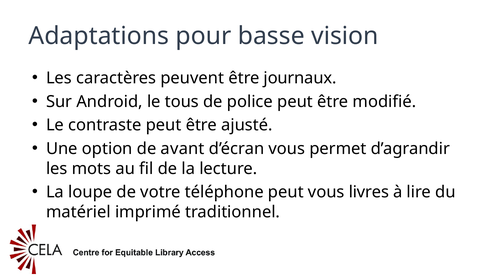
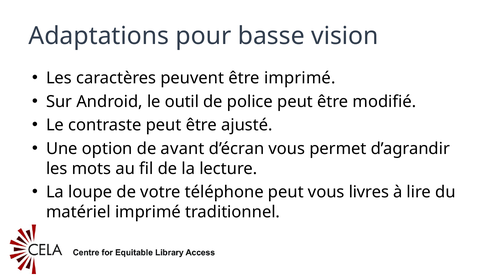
être journaux: journaux -> imprimé (300, 78)
tous: tous -> outil (182, 102)
